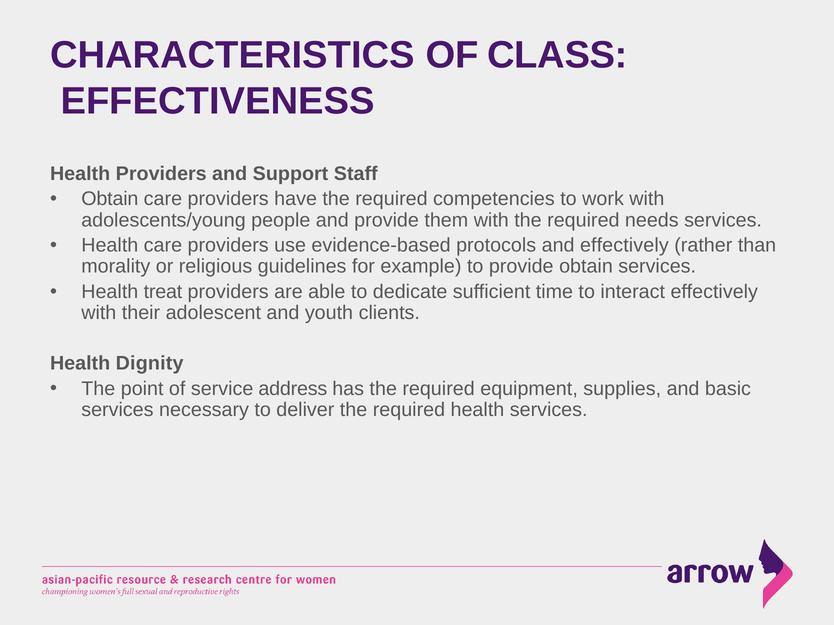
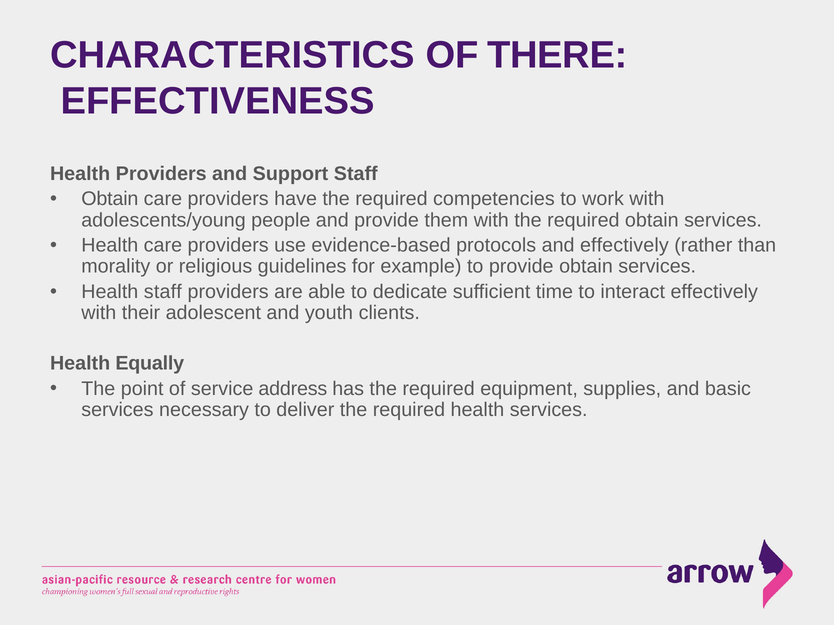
CLASS: CLASS -> THERE (557, 55)
required needs: needs -> obtain (652, 220)
Health treat: treat -> staff (163, 292)
Dignity: Dignity -> Equally (150, 364)
